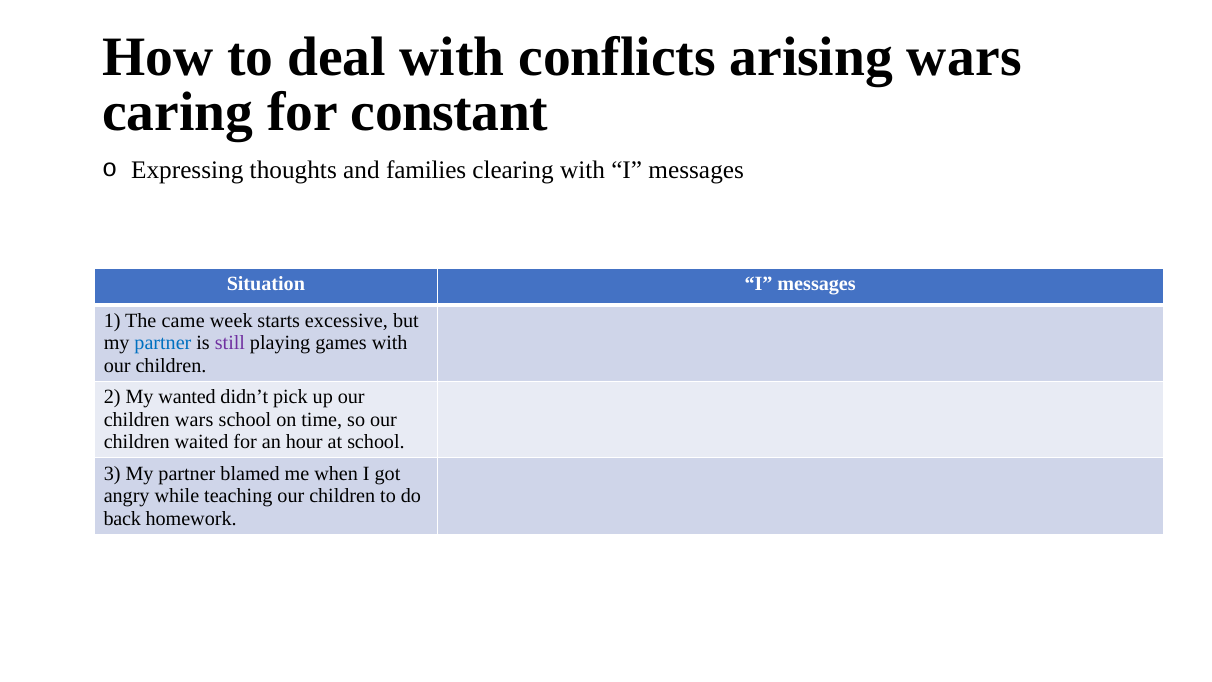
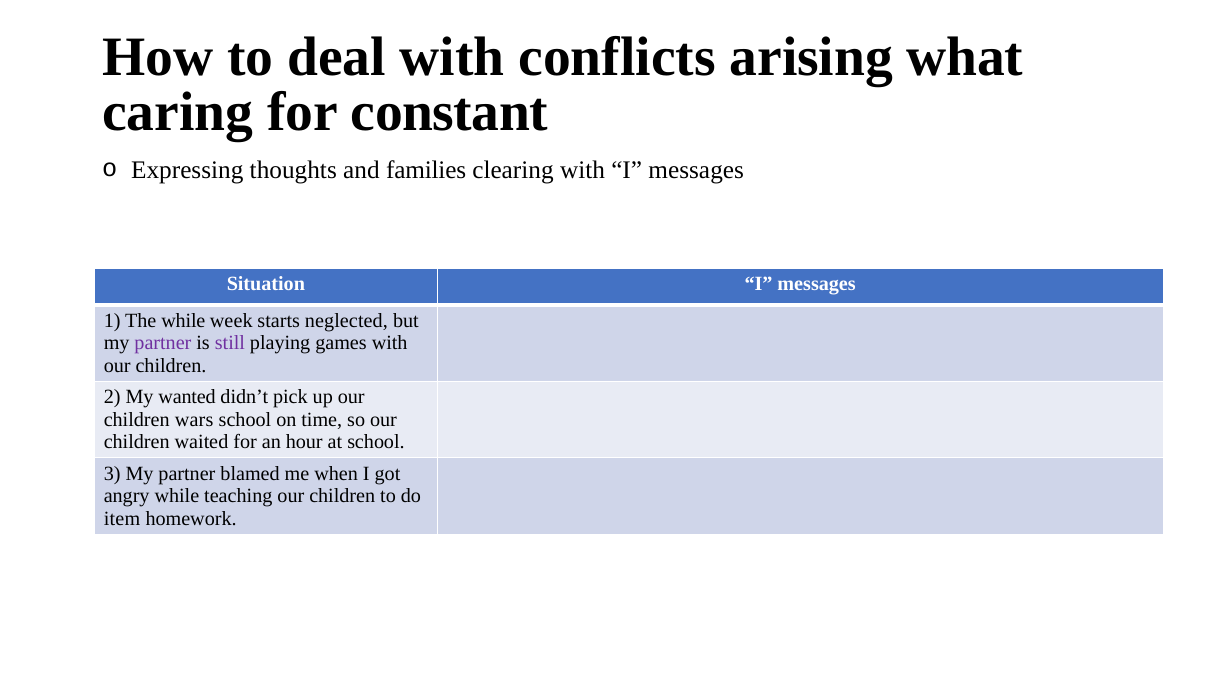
arising wars: wars -> what (965, 57)
The came: came -> while (183, 321)
excessive: excessive -> neglected (346, 321)
partner colour: blue -> purple (163, 343)
back: back -> item (122, 518)
